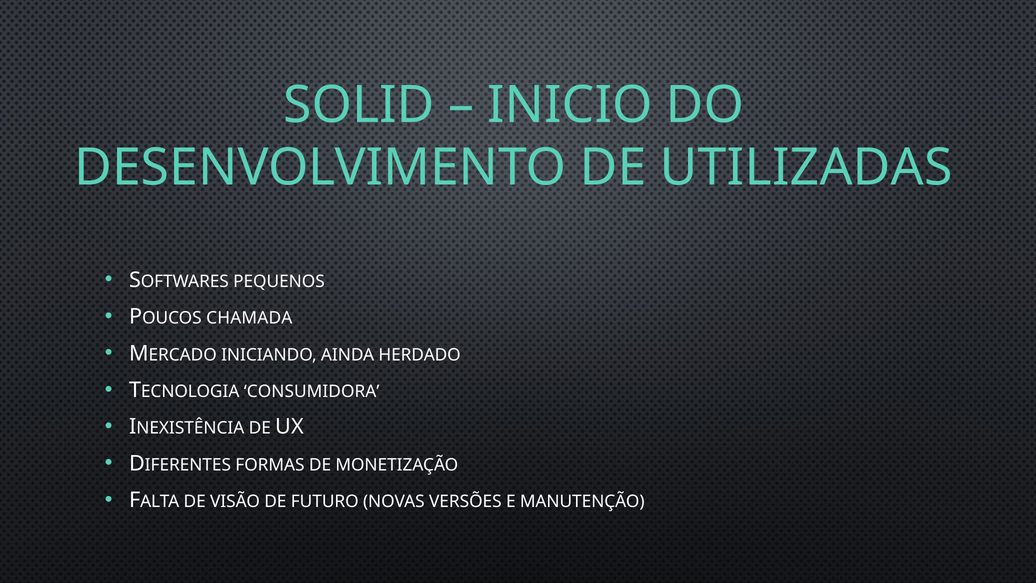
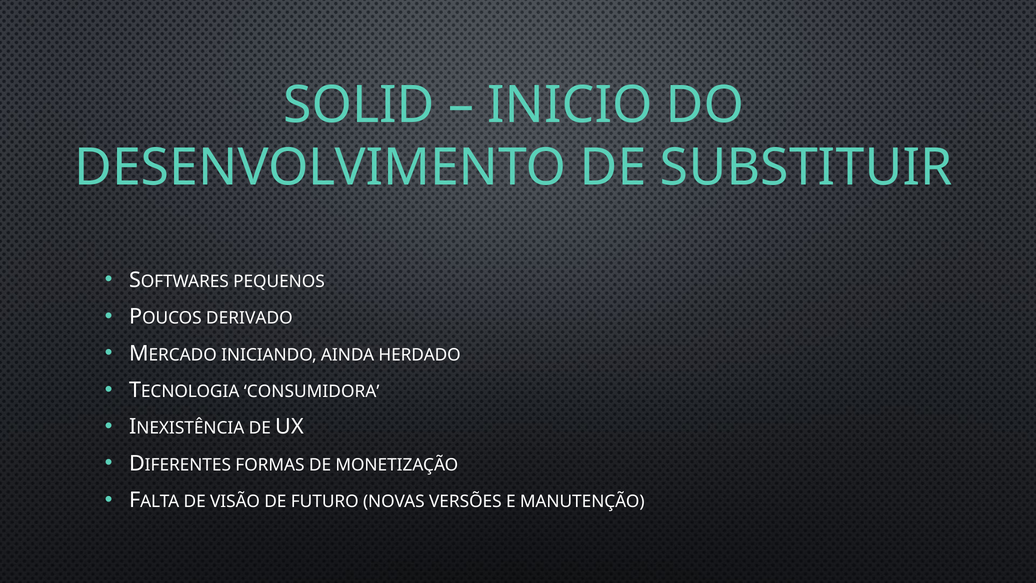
UTILIZADAS: UTILIZADAS -> SUBSTITUIR (806, 167)
CHAMADA: CHAMADA -> DERIVADO (249, 318)
